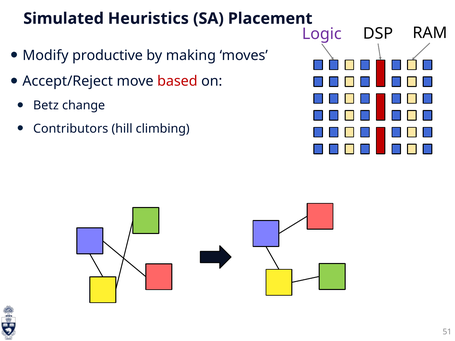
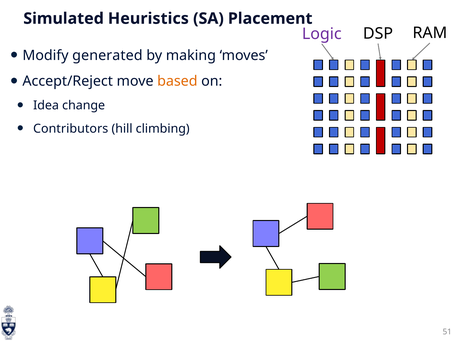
productive: productive -> generated (107, 56)
based colour: red -> orange (177, 81)
Betz: Betz -> Idea (46, 106)
